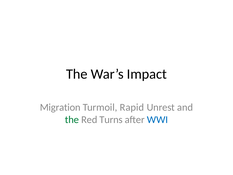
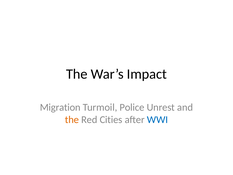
Rapid: Rapid -> Police (132, 107)
the colour: green -> orange (72, 120)
Turns: Turns -> Cities (111, 120)
